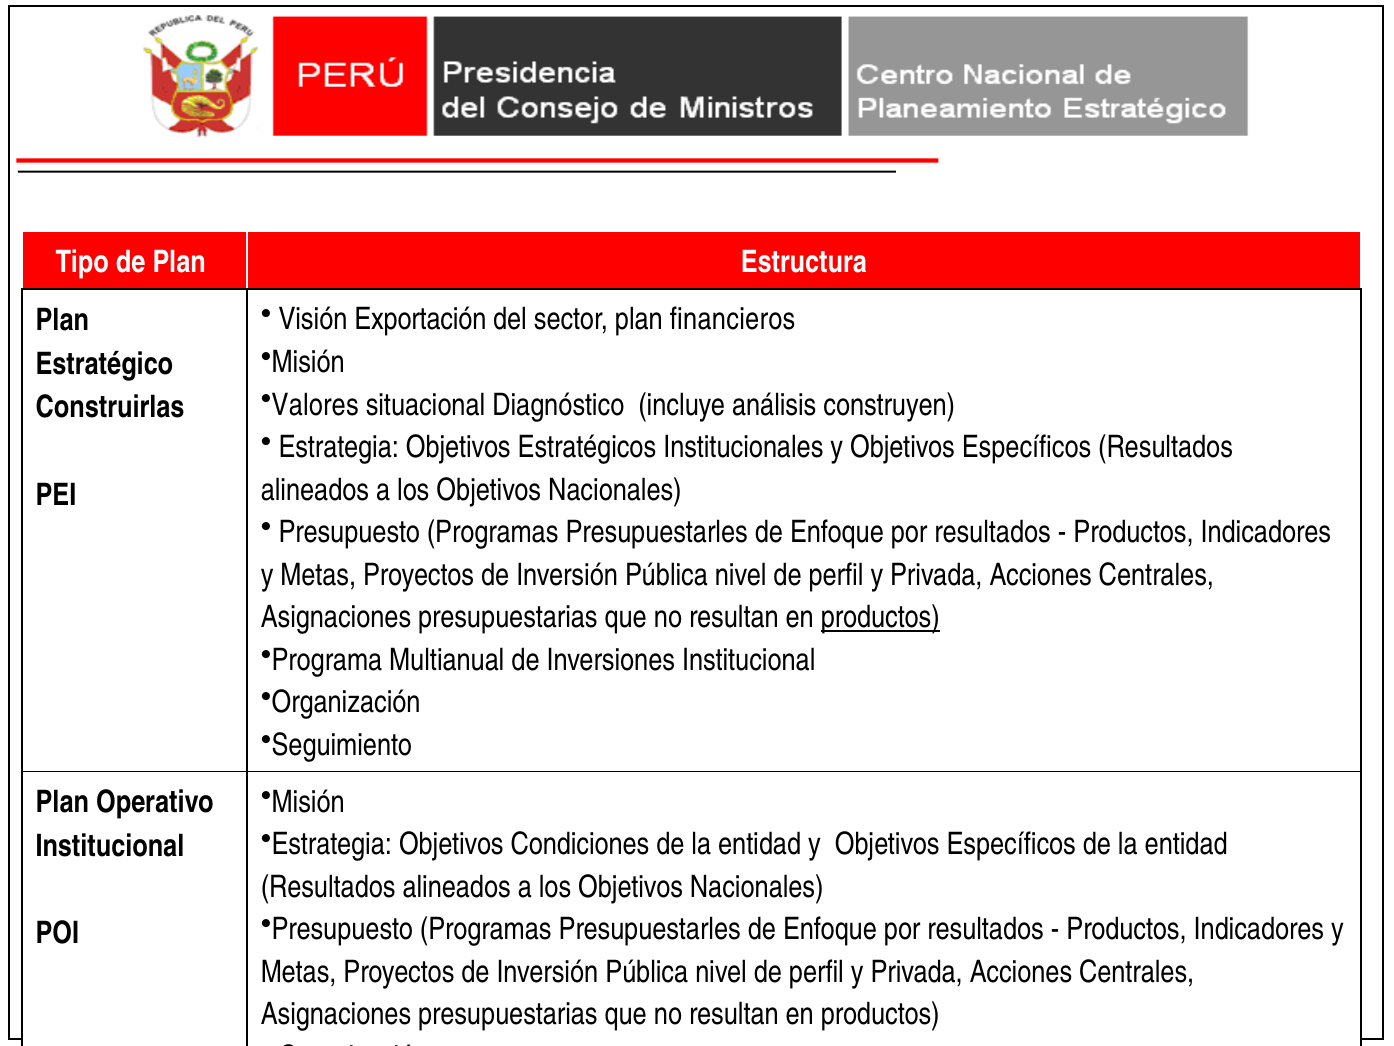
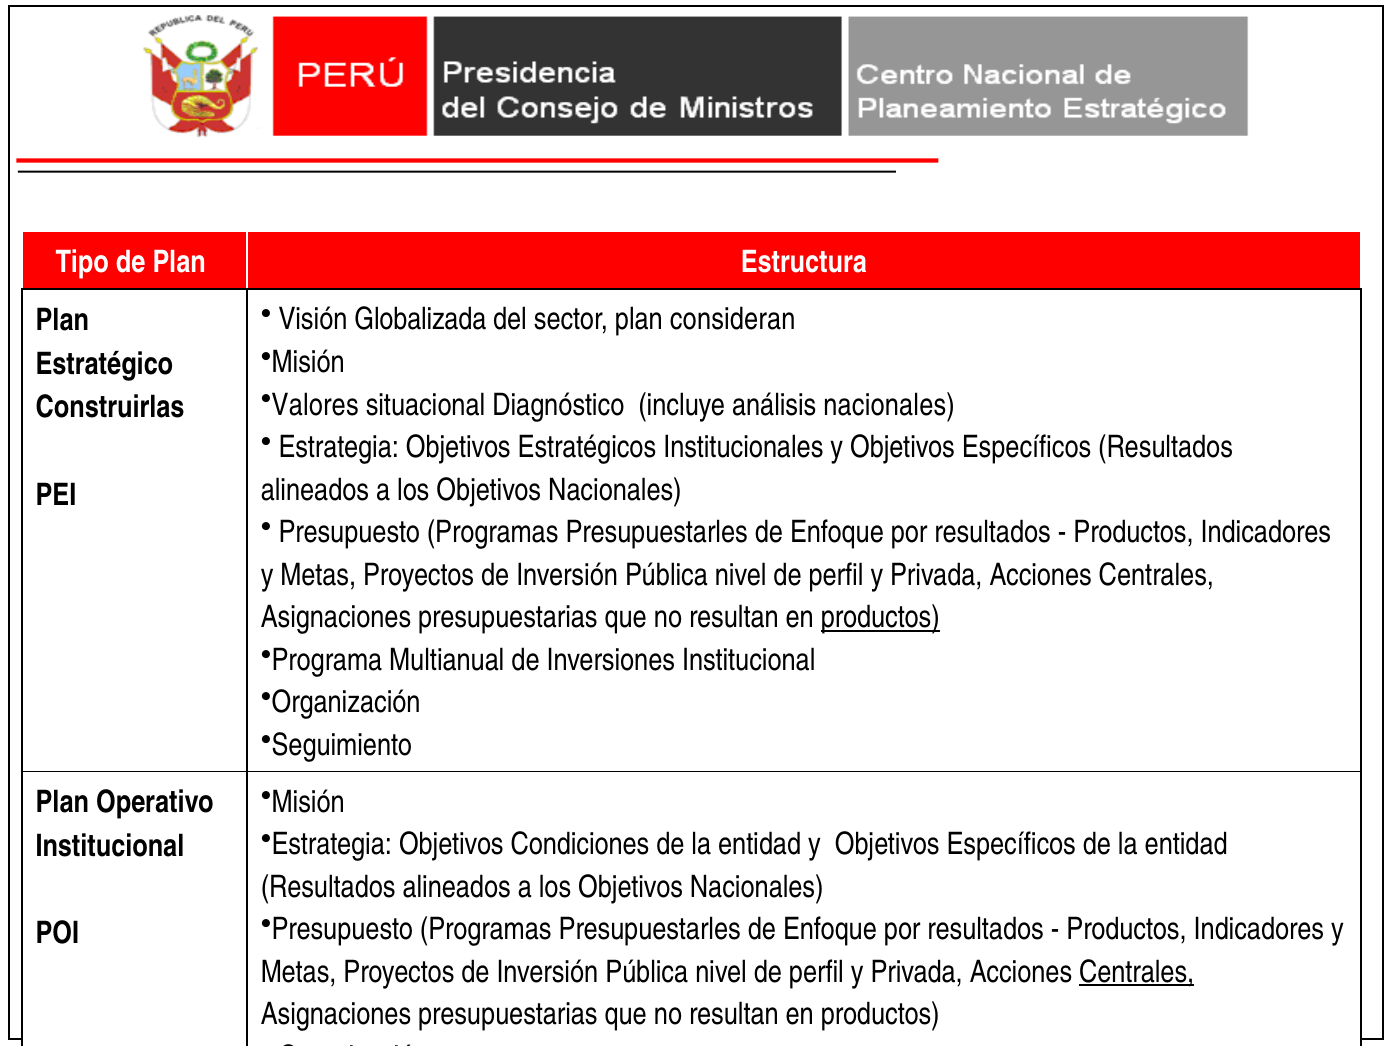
Exportación: Exportación -> Globalizada (420, 320)
financieros: financieros -> consideran (733, 320)
análisis construyen: construyen -> nacionales (889, 405)
Centrales underline: none -> present (1137, 972)
